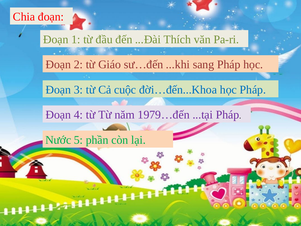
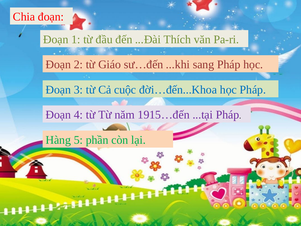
1979…đến: 1979…đến -> 1915…đến (164, 115)
Nước: Nước -> Hàng (58, 140)
